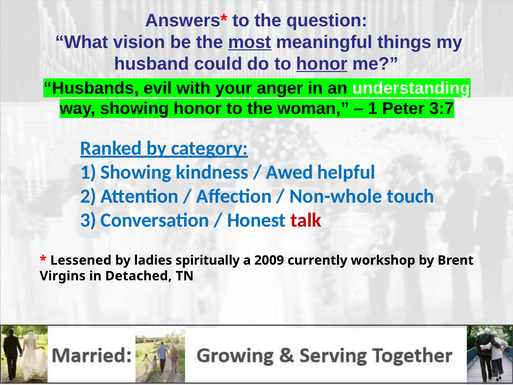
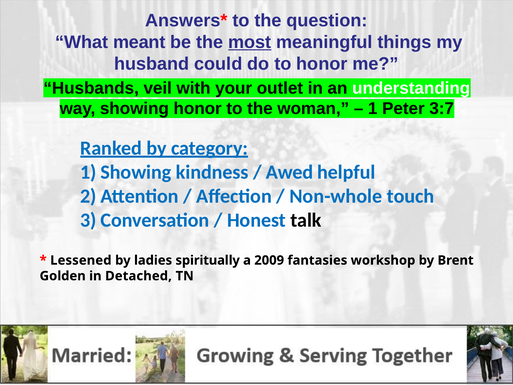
vision: vision -> meant (139, 42)
honor underline: present -> none (322, 64)
evil: evil -> veil (158, 88)
anger: anger -> outlet (280, 88)
talk colour: red -> black (306, 220)
currently: currently -> fantasies (317, 260)
Virgins: Virgins -> Golden (63, 276)
